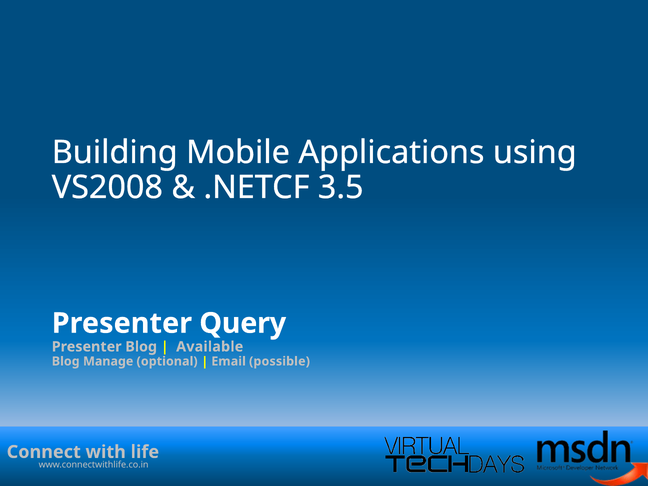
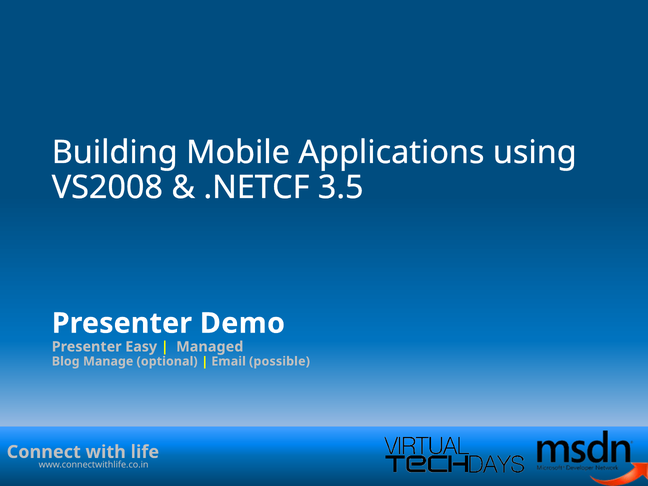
Query: Query -> Demo (242, 323)
Presenter Blog: Blog -> Easy (141, 347)
Available: Available -> Managed (210, 347)
